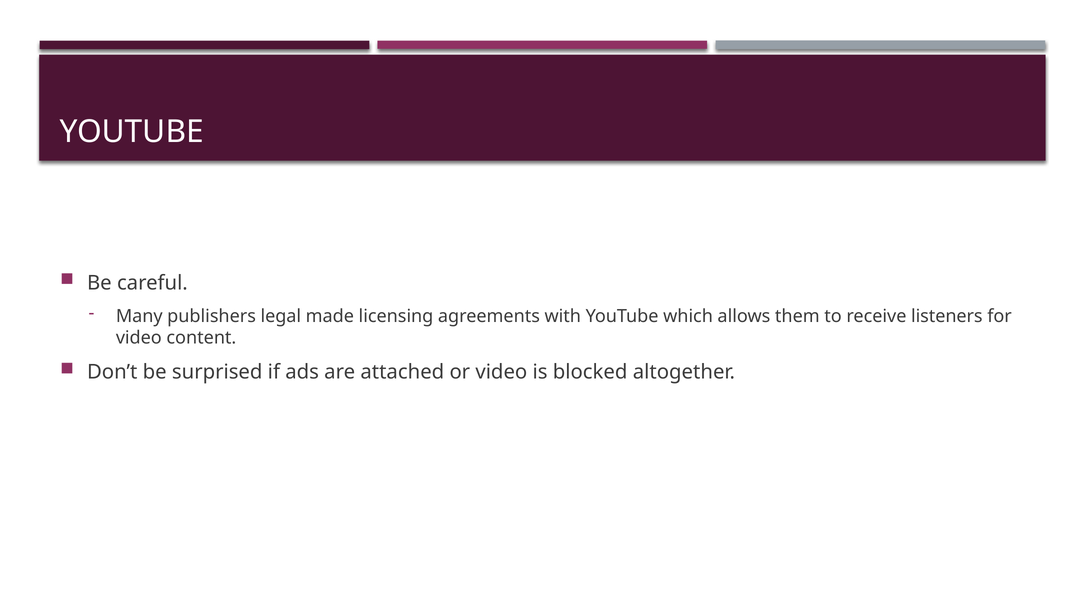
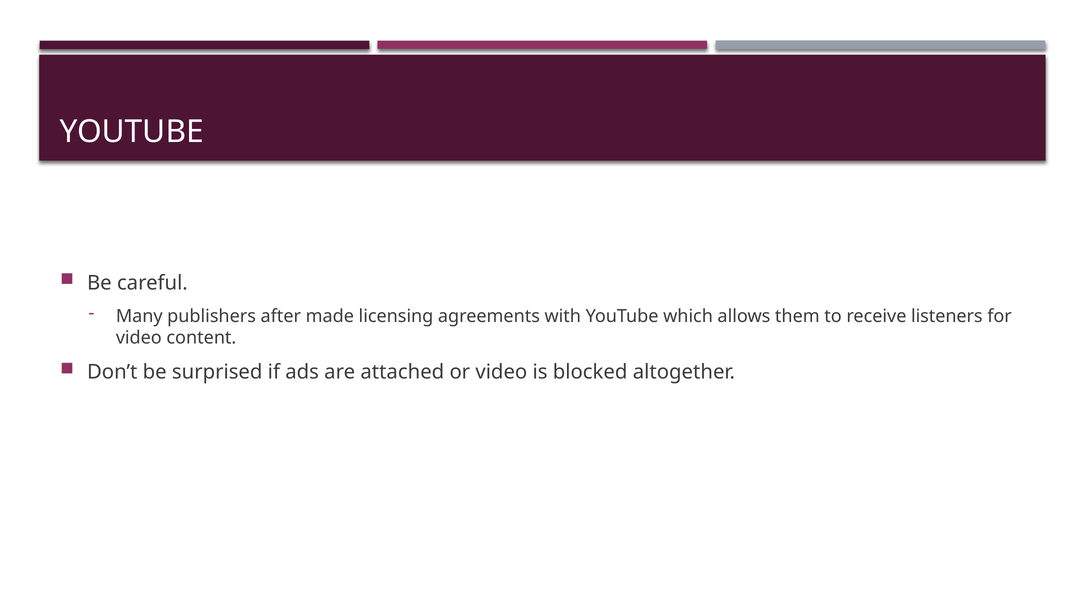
legal: legal -> after (281, 316)
